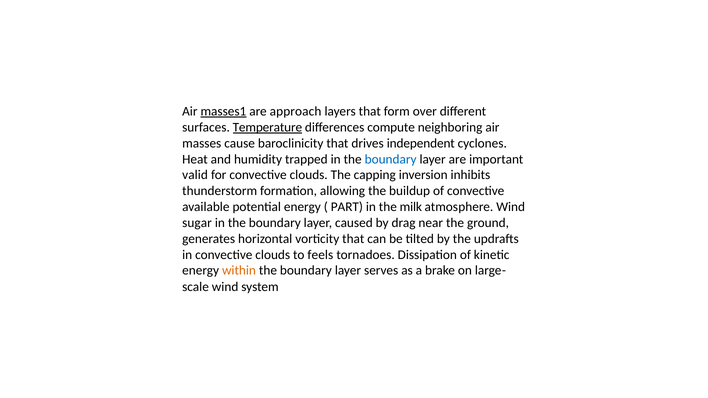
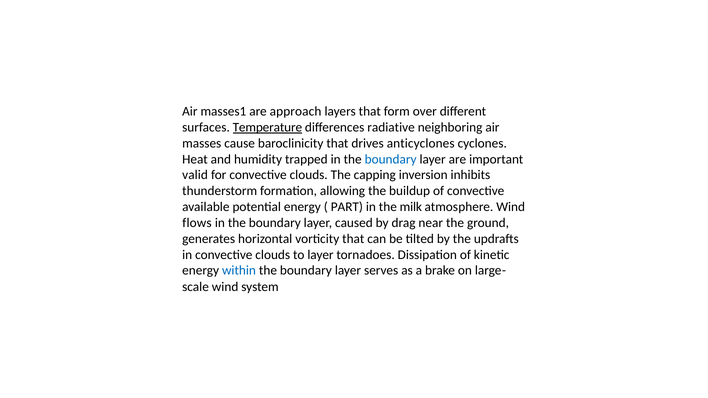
masses1 underline: present -> none (223, 111)
compute: compute -> radiative (391, 127)
independent: independent -> anticyclones (421, 143)
sugar: sugar -> flows (197, 223)
to feels: feels -> layer (320, 255)
within colour: orange -> blue (239, 271)
